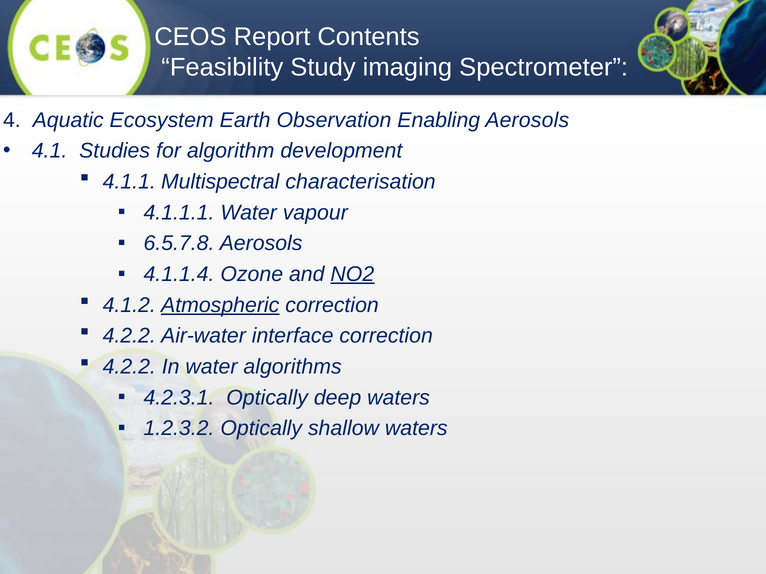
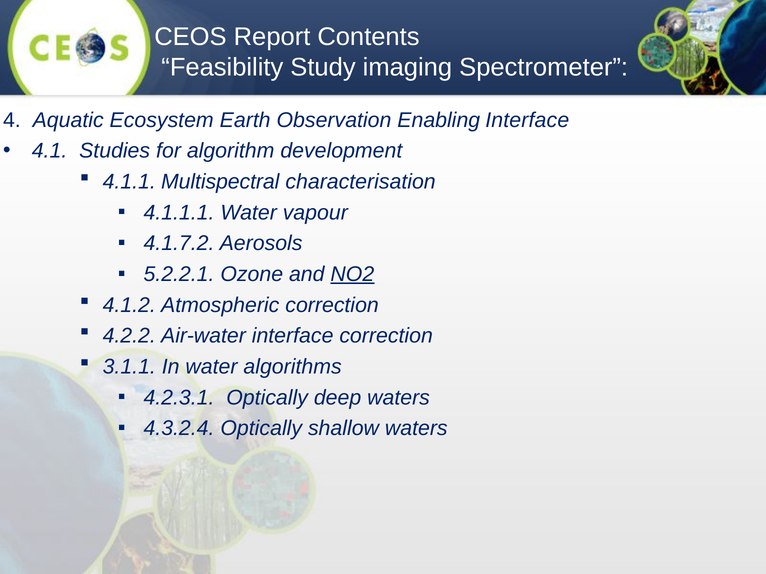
Enabling Aerosols: Aerosols -> Interface (527, 120)
6.5.7.8: 6.5.7.8 -> 4.1.7.2 (179, 244)
4.1.1.4: 4.1.1.4 -> 5.2.2.1 (179, 274)
Atmospheric underline: present -> none (220, 305)
4.2.2: 4.2.2 -> 3.1.1 (129, 367)
1.2.3.2: 1.2.3.2 -> 4.3.2.4 (179, 429)
